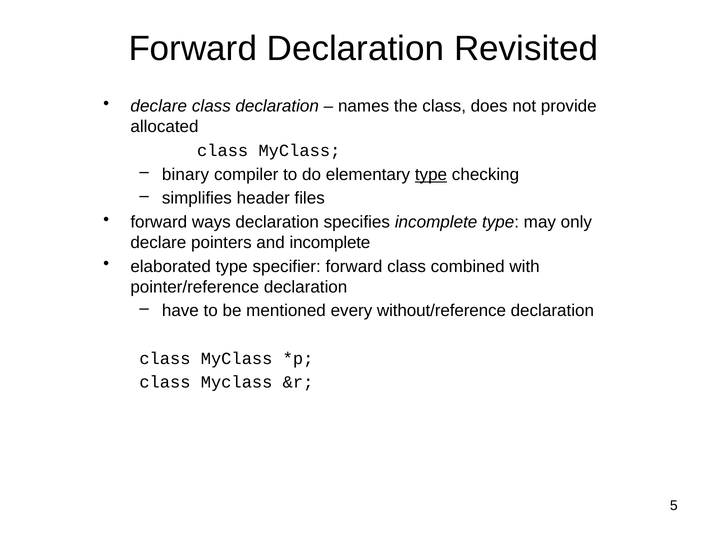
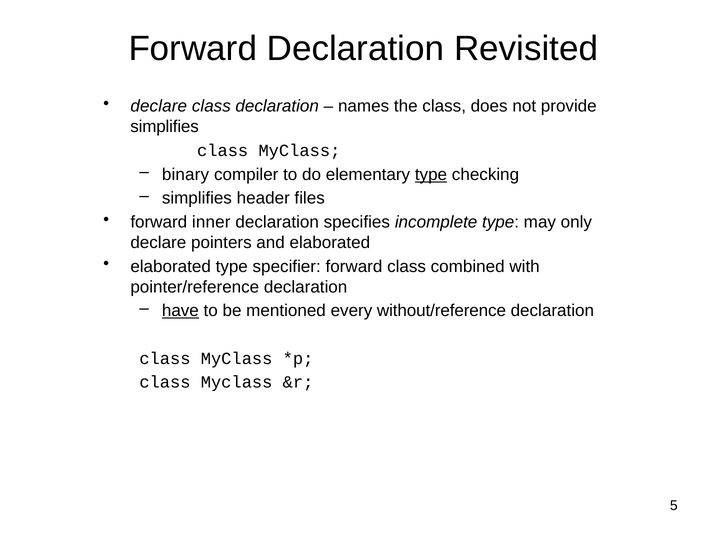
allocated: allocated -> simplifies (165, 127)
ways: ways -> inner (211, 222)
and incomplete: incomplete -> elaborated (330, 243)
have underline: none -> present (180, 311)
